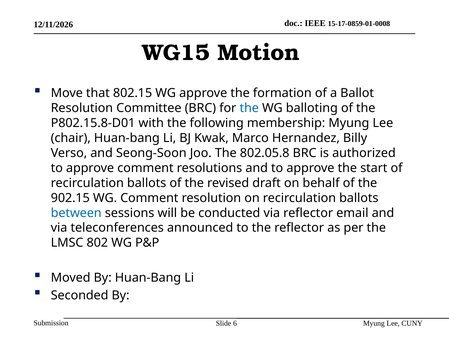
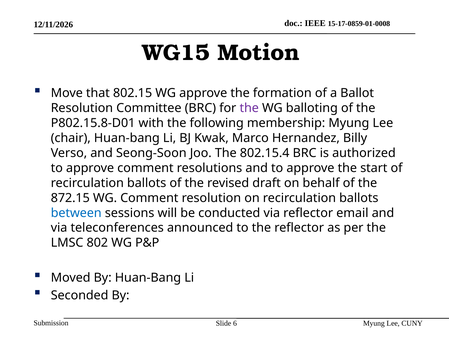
the colour: blue -> purple (249, 108)
802.05.8: 802.05.8 -> 802.15.4 (265, 153)
902.15: 902.15 -> 872.15 (70, 198)
